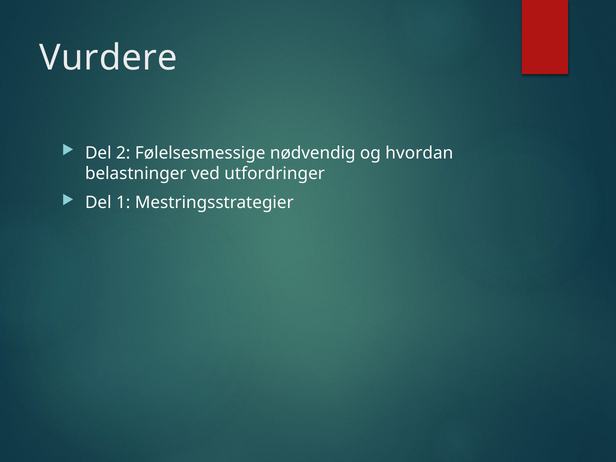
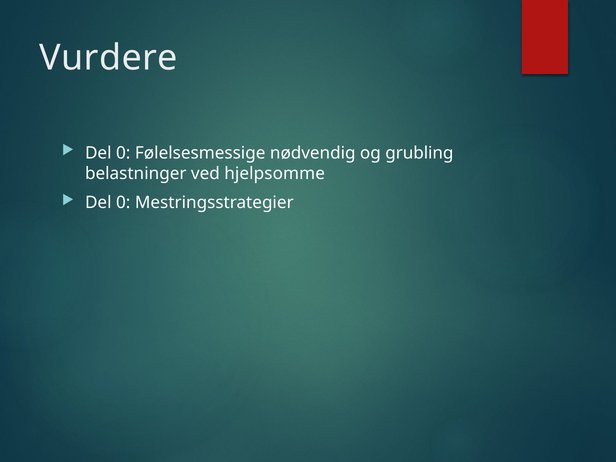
2: 2 -> 0 (123, 153)
hvordan: hvordan -> grubling (419, 153)
utfordringer: utfordringer -> hjelpsomme (275, 173)
1: 1 -> 0 (123, 203)
